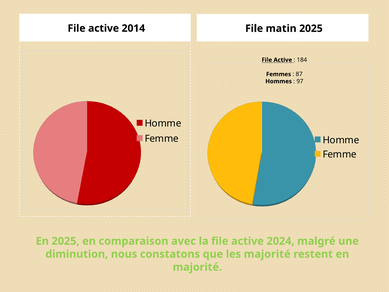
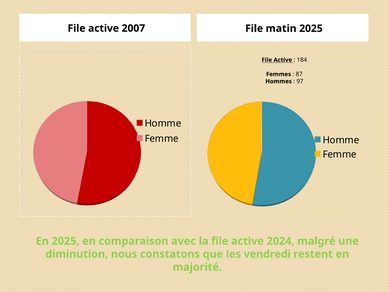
2014: 2014 -> 2007 (133, 28)
les majorité: majorité -> vendredi (267, 254)
